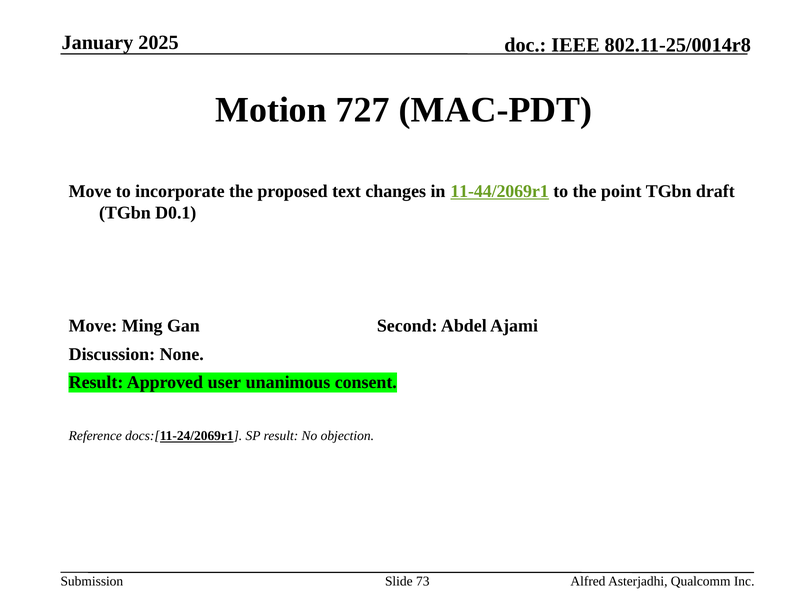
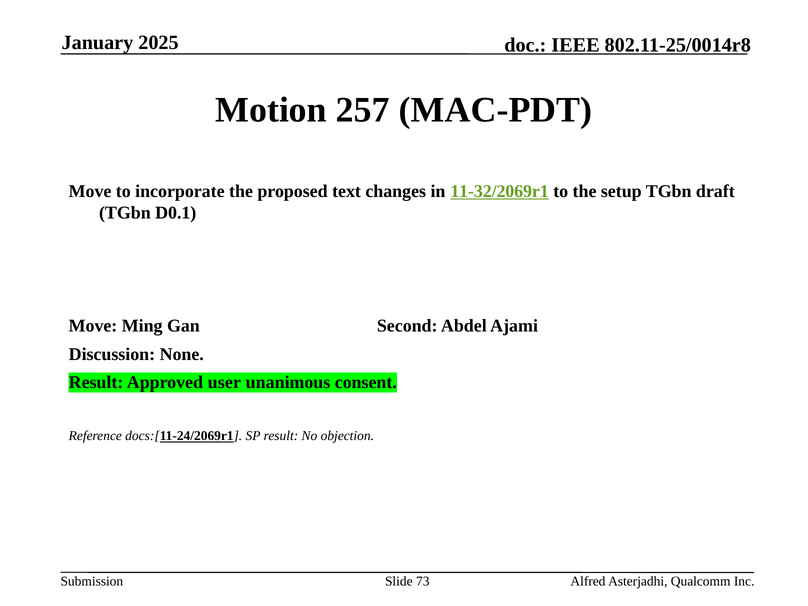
727: 727 -> 257 (363, 110)
11-44/2069r1: 11-44/2069r1 -> 11-32/2069r1 (500, 191)
point: point -> setup (621, 191)
